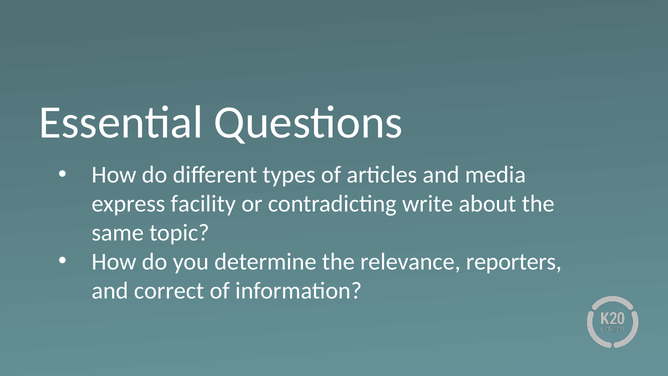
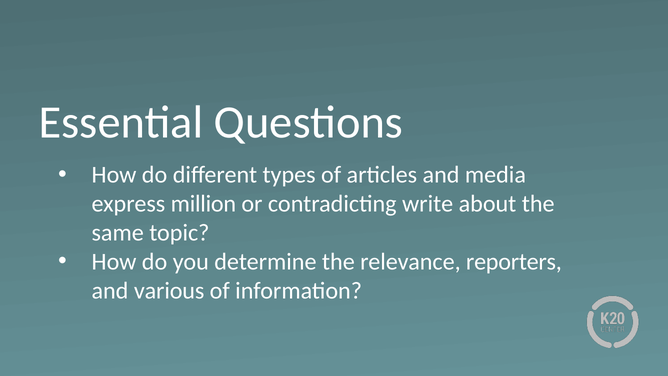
facility: facility -> million (203, 204)
correct: correct -> various (169, 291)
